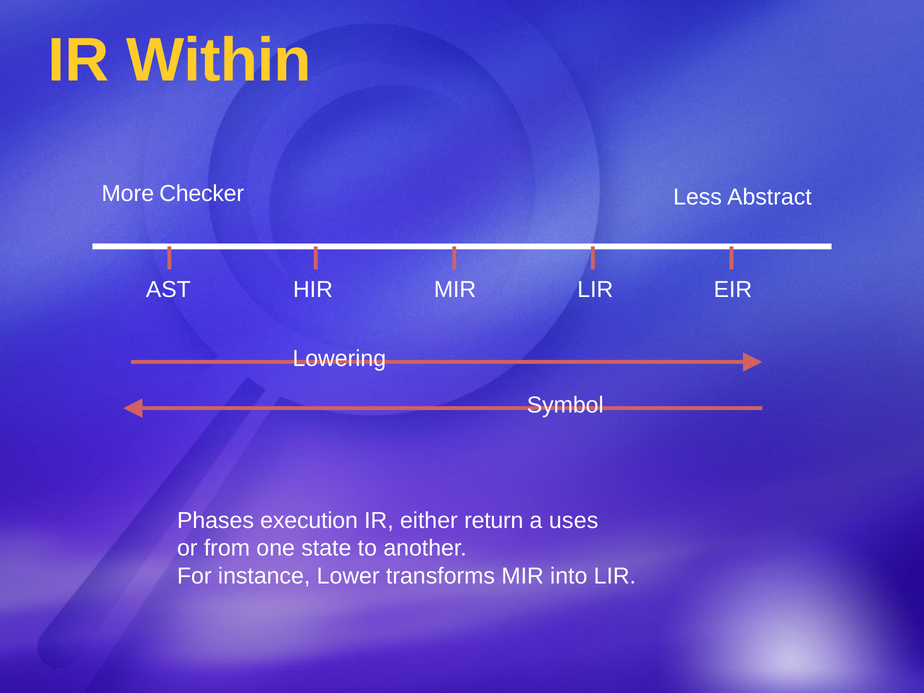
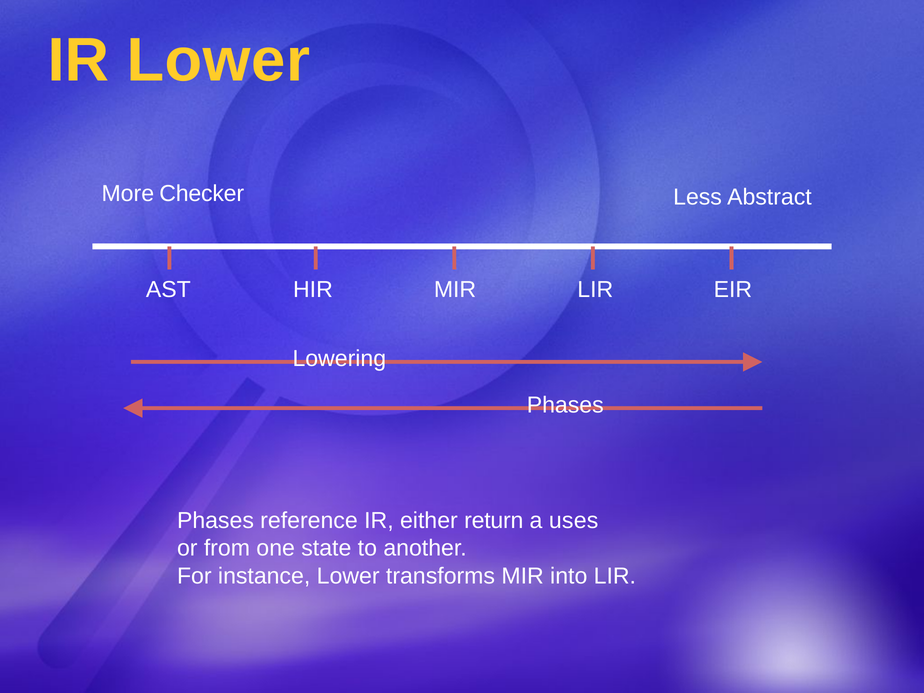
IR Within: Within -> Lower (218, 61)
Symbol: Symbol -> Phases (565, 405)
execution: execution -> reference (309, 520)
